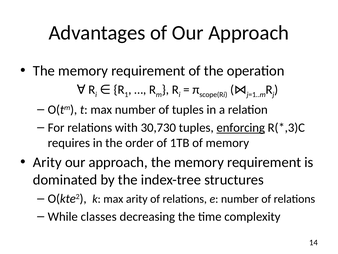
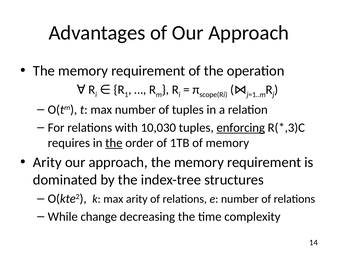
30,730: 30,730 -> 10,030 (158, 127)
the underline: none -> present (114, 143)
classes: classes -> change (99, 216)
